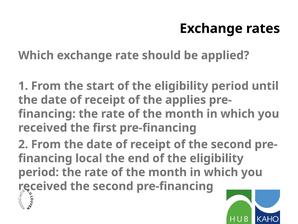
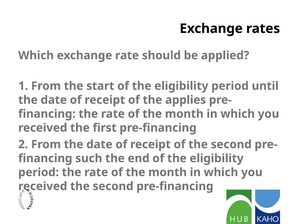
local: local -> such (89, 158)
